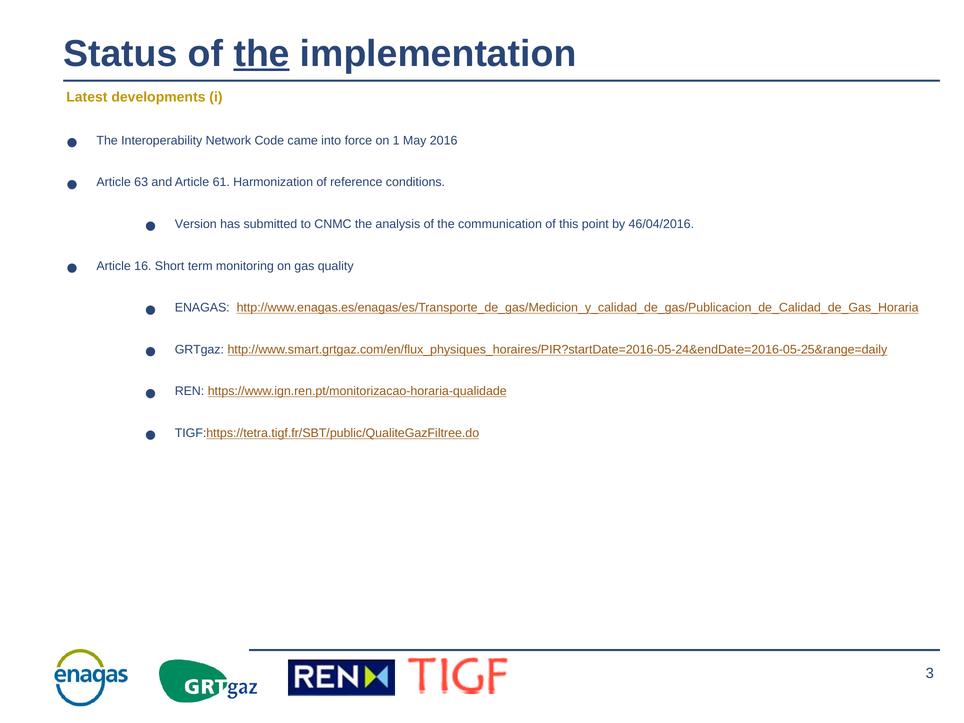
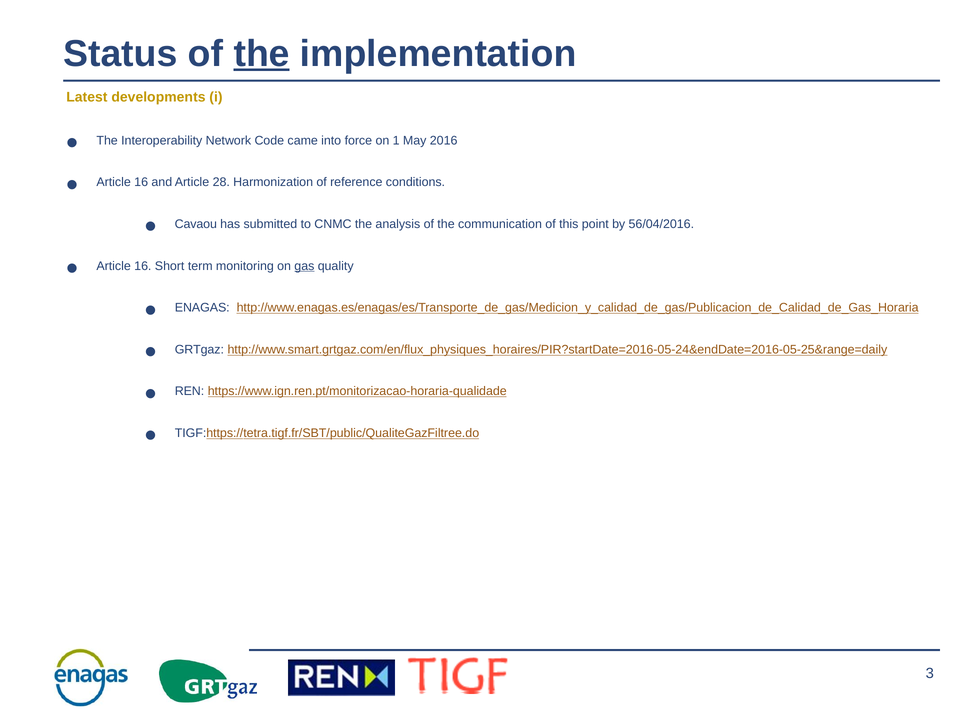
63: 63 -> 16 (141, 182)
61: 61 -> 28 (221, 182)
Version: Version -> Cavaou (196, 224)
46/04/2016: 46/04/2016 -> 56/04/2016 (661, 224)
gas underline: none -> present (304, 266)
